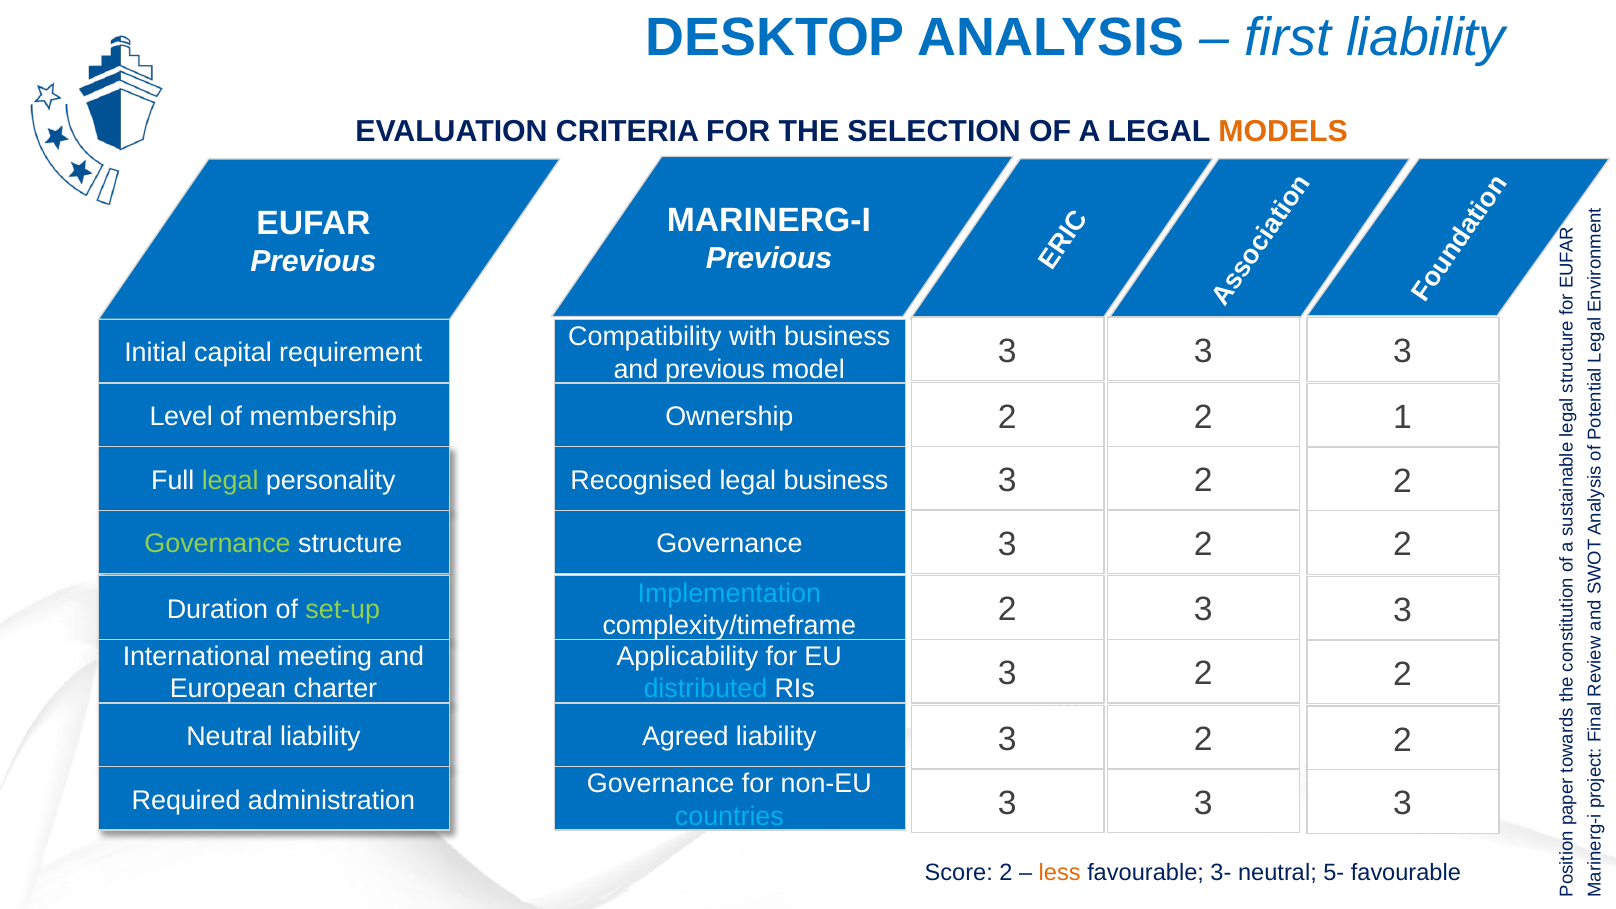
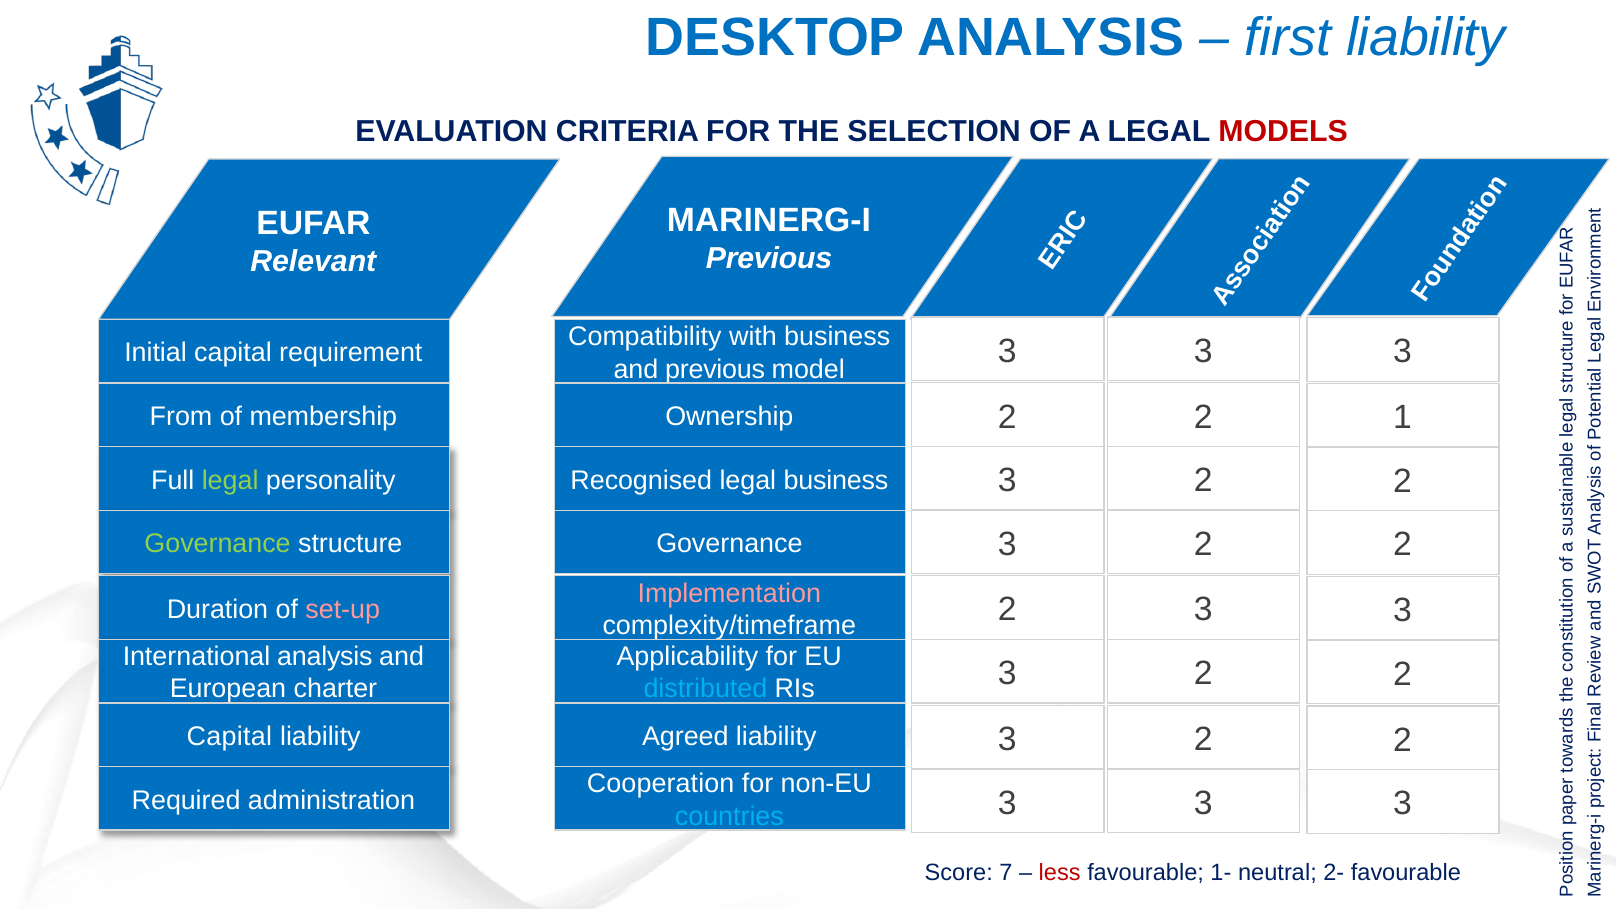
MODELS colour: orange -> red (1283, 132)
Previous: Previous -> Relevant (313, 262)
Level: Level -> From (181, 417)
Implementation colour: light blue -> pink (729, 593)
set-up colour: light green -> pink (343, 609)
International meeting: meeting -> analysis (325, 657)
Neutral: Neutral -> Capital (229, 737)
Governance: Governance -> Cooperation (661, 784)
2: 2 -> 7 (1006, 873)
less colour: orange -> red (1060, 873)
3-: 3- -> 1- (1221, 873)
5-: 5- -> 2- (1334, 873)
